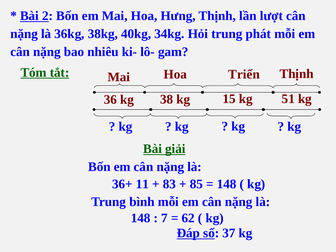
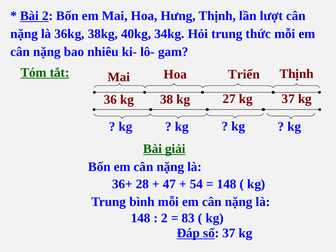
phát: phát -> thức (258, 34)
15: 15 -> 27 (229, 99)
kg 51: 51 -> 37 (288, 99)
11: 11 -> 28 (142, 184)
83: 83 -> 47 (169, 184)
85: 85 -> 54 (196, 184)
7: 7 -> 2 (165, 218)
62: 62 -> 83 (188, 218)
